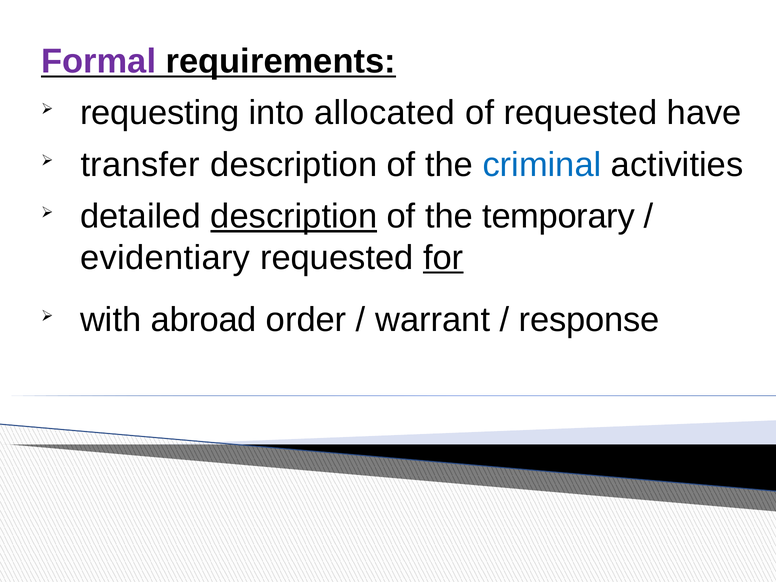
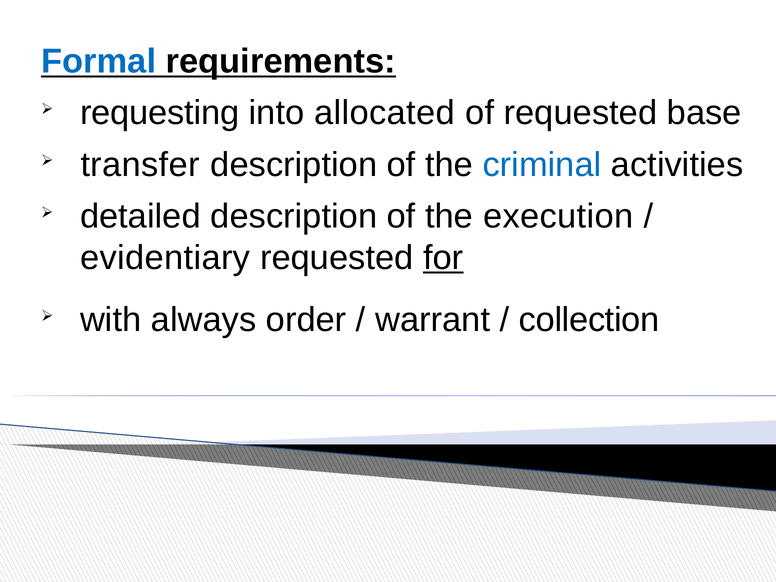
Formal colour: purple -> blue (99, 61)
have: have -> base (704, 113)
description underline: present -> none (294, 216)
temporary: temporary -> execution (558, 216)
abroad: abroad -> always (204, 320)
response: response -> collection (589, 320)
